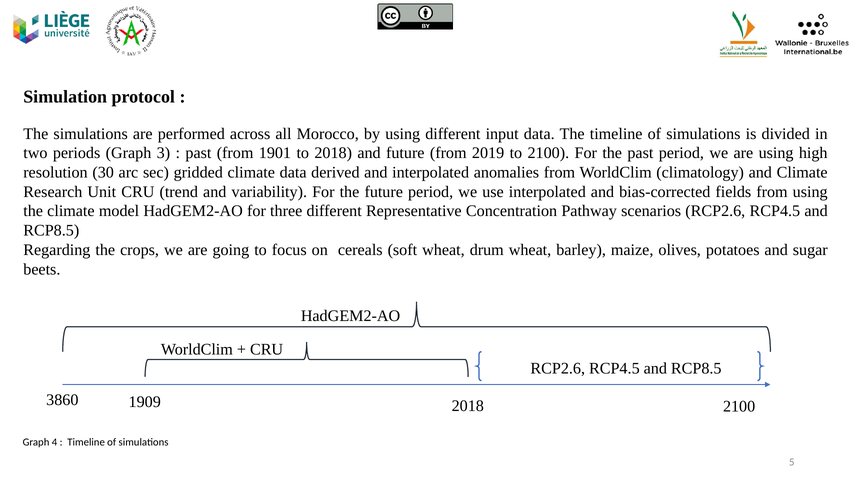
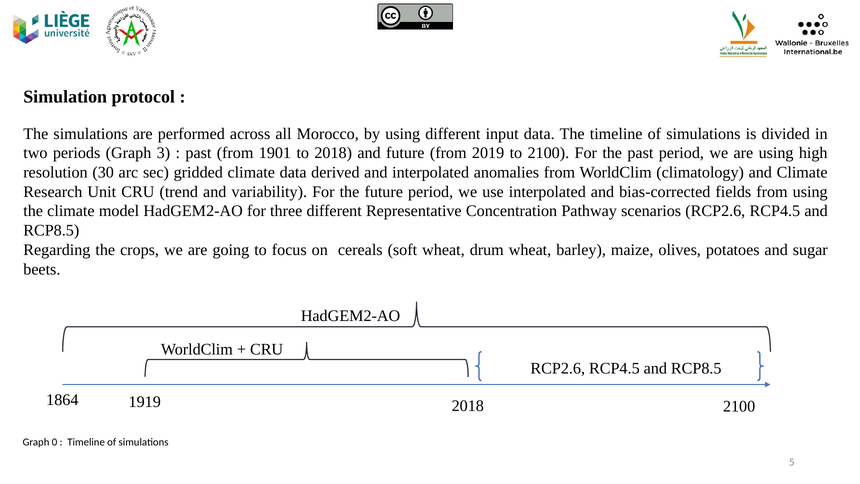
3860: 3860 -> 1864 (62, 400)
1909: 1909 -> 1919 (145, 402)
4: 4 -> 0 (55, 442)
